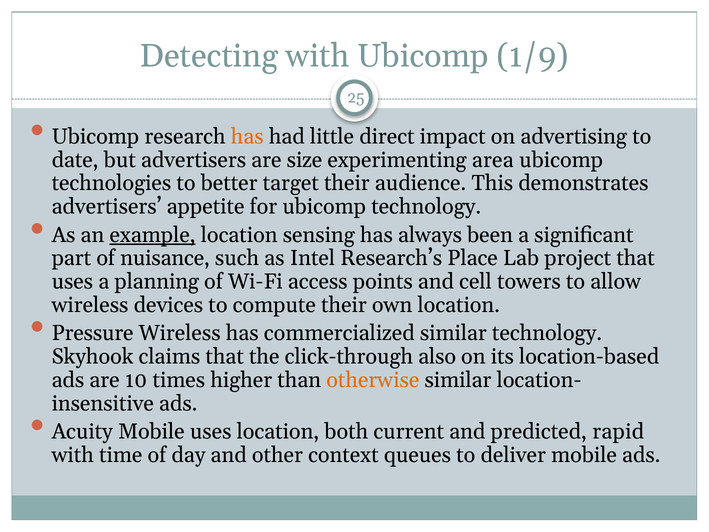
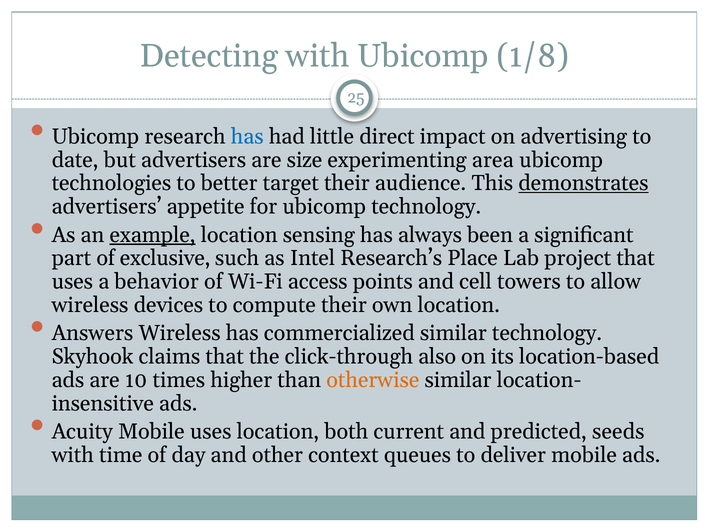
1/9: 1/9 -> 1/8 (533, 56)
has colour: orange -> blue (247, 136)
demonstrates underline: none -> present (583, 183)
nuisance: nuisance -> exclusive (165, 258)
planning: planning -> behavior (157, 282)
Pressure: Pressure -> Answers (92, 333)
rapid: rapid -> seeds (618, 431)
